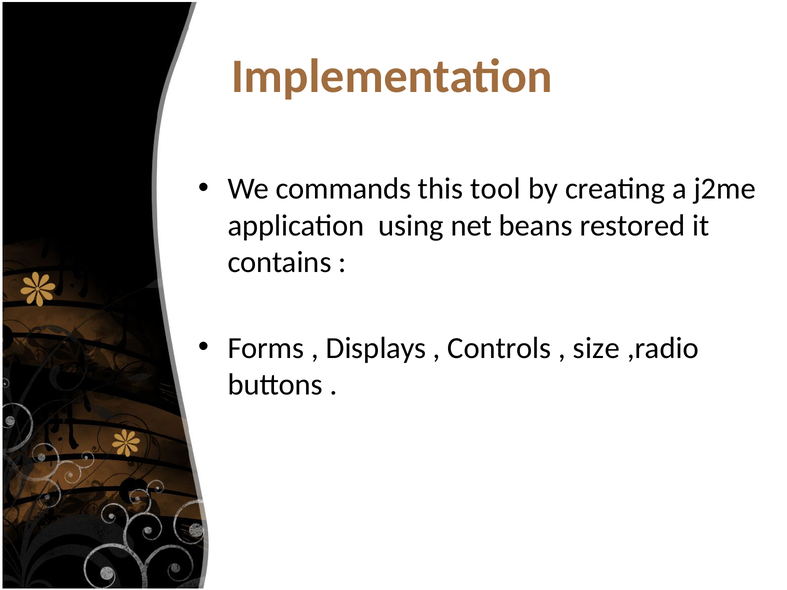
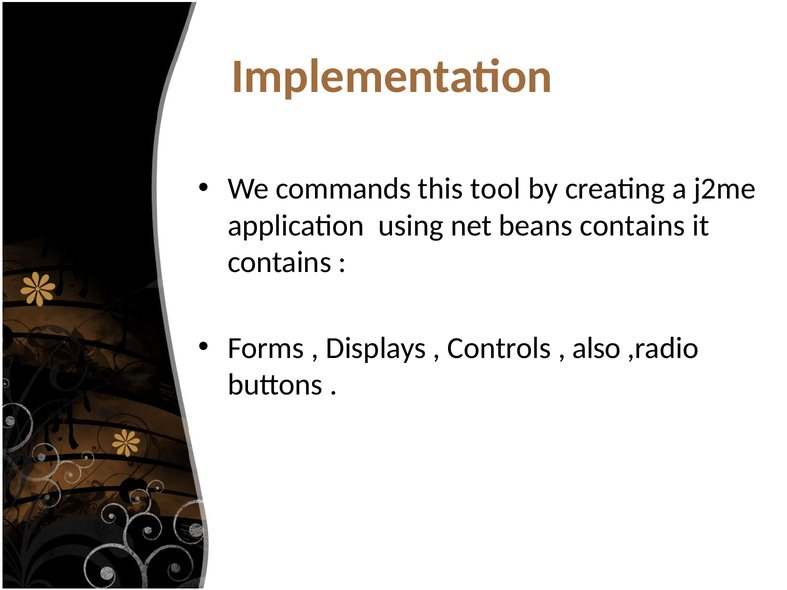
beans restored: restored -> contains (632, 226)
size: size -> also (597, 348)
